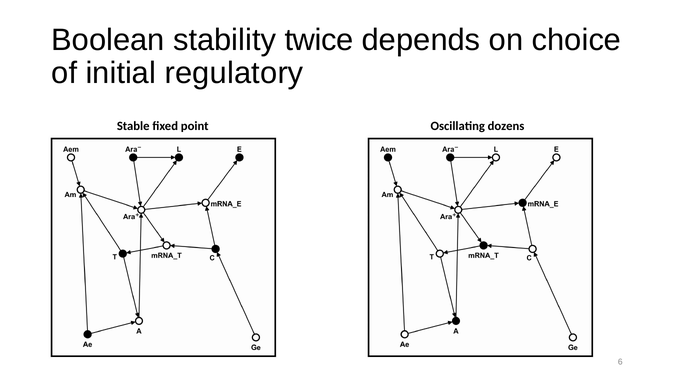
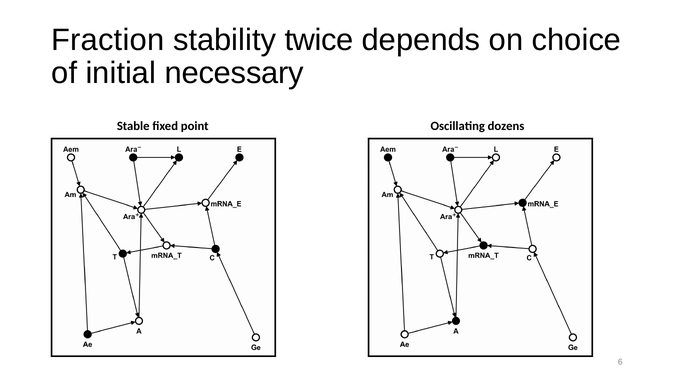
Boolean: Boolean -> Fraction (108, 40)
regulatory: regulatory -> necessary (234, 73)
